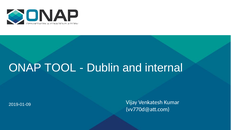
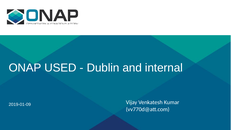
TOOL: TOOL -> USED (60, 68)
